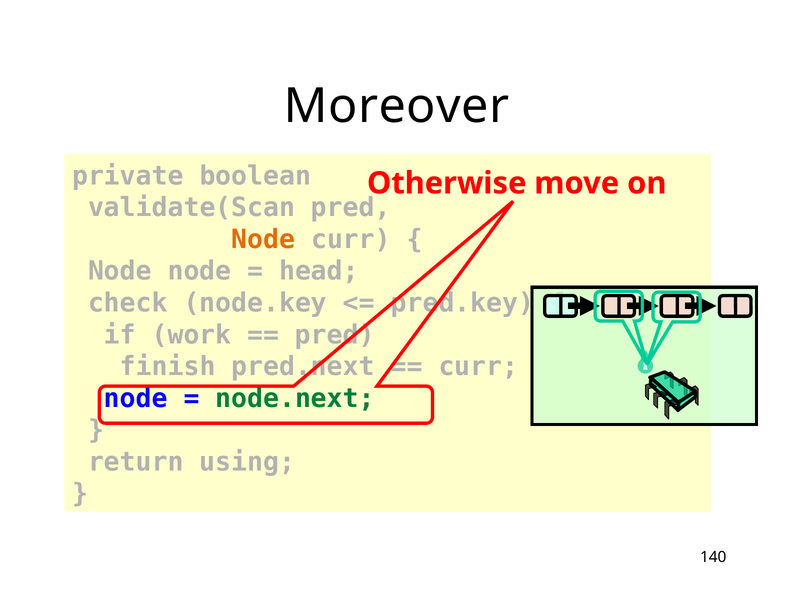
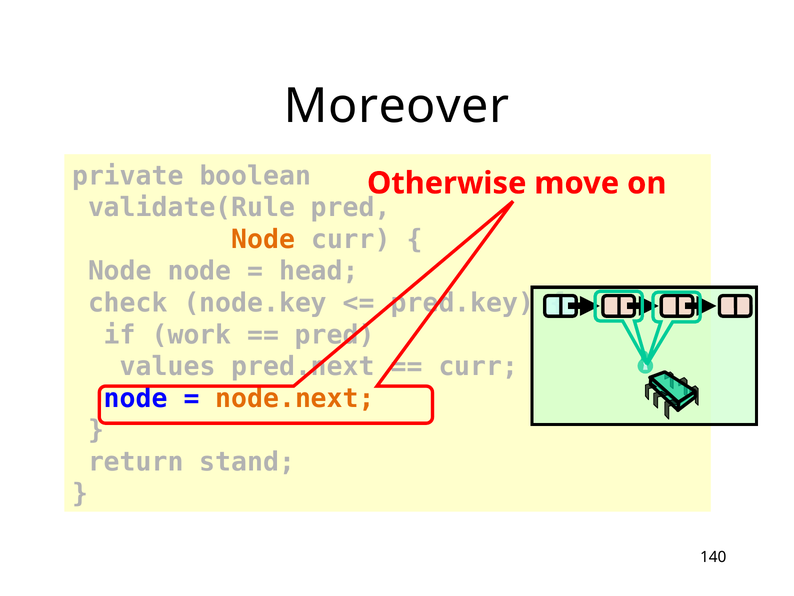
validate(Scan: validate(Scan -> validate(Rule (192, 207)
finish: finish -> values (168, 366)
node.next colour: green -> orange (295, 398)
using: using -> stand (247, 462)
